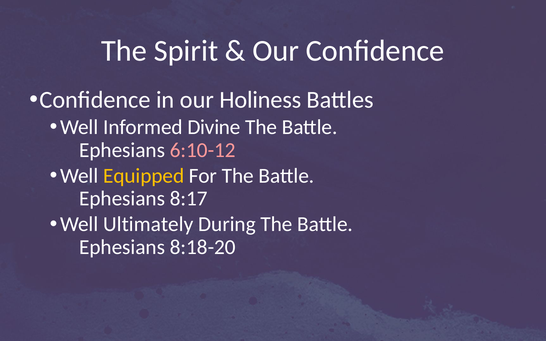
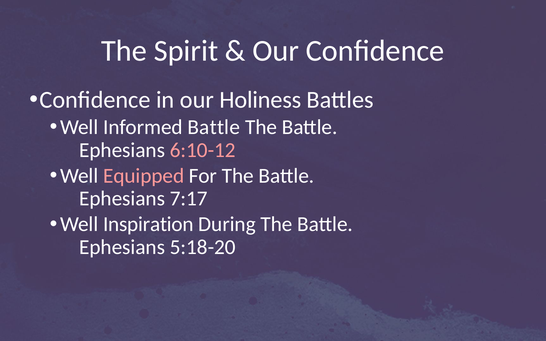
Informed Divine: Divine -> Battle (214, 127)
Equipped colour: yellow -> pink (144, 176)
8:17: 8:17 -> 7:17 (189, 199)
Ultimately: Ultimately -> Inspiration (148, 224)
8:18-20: 8:18-20 -> 5:18-20 (203, 247)
